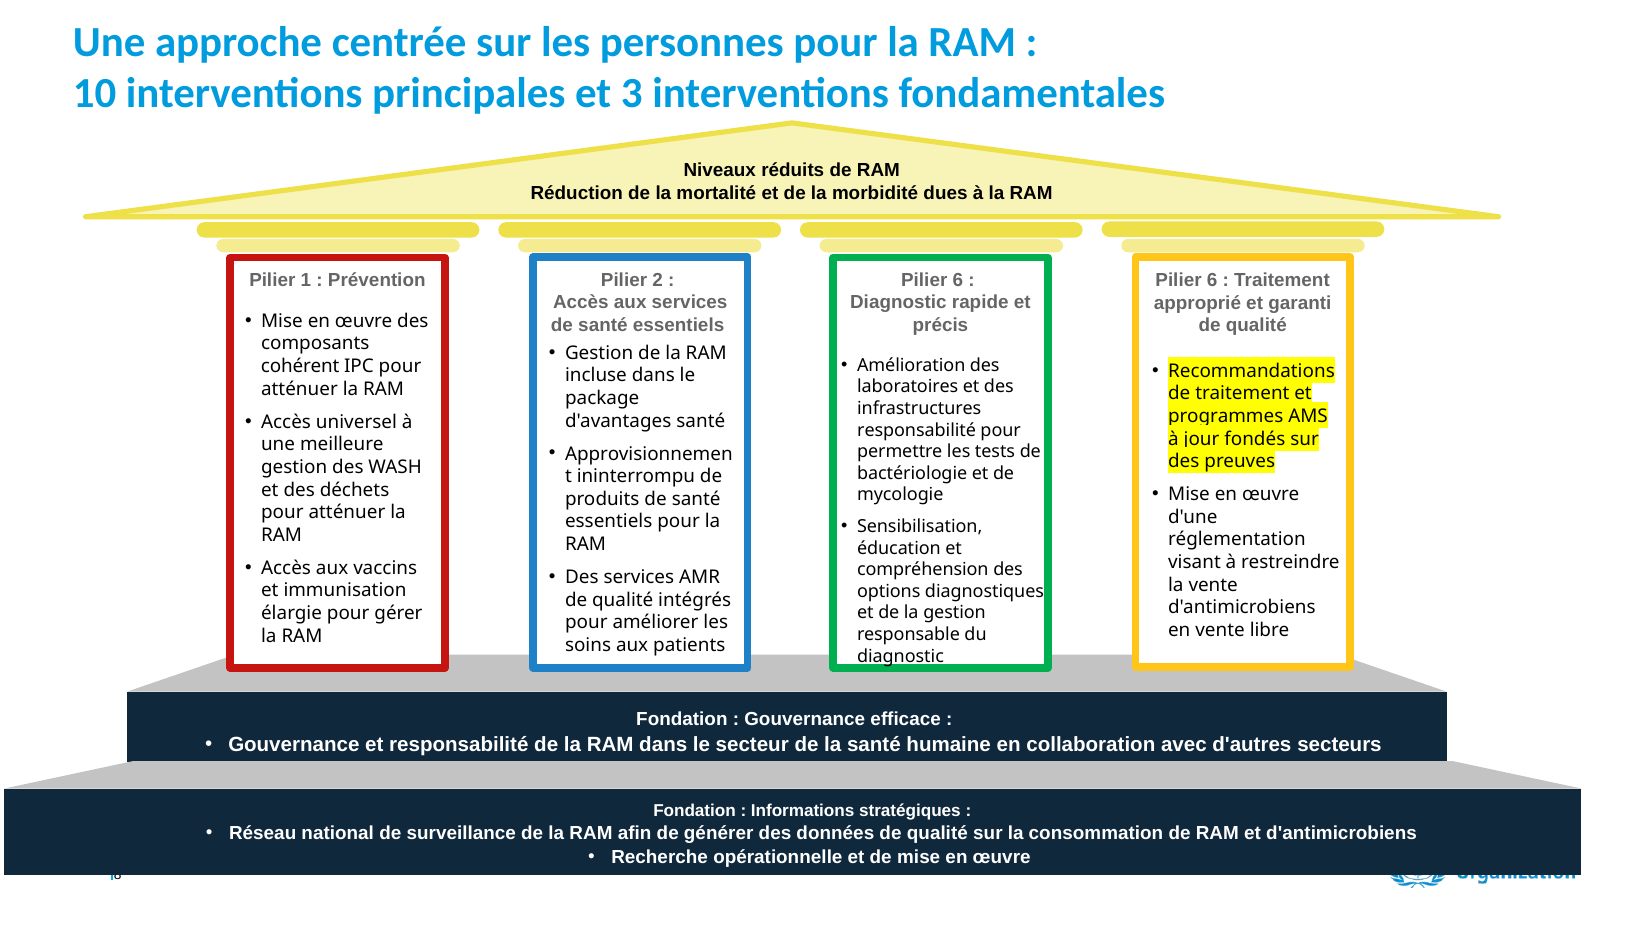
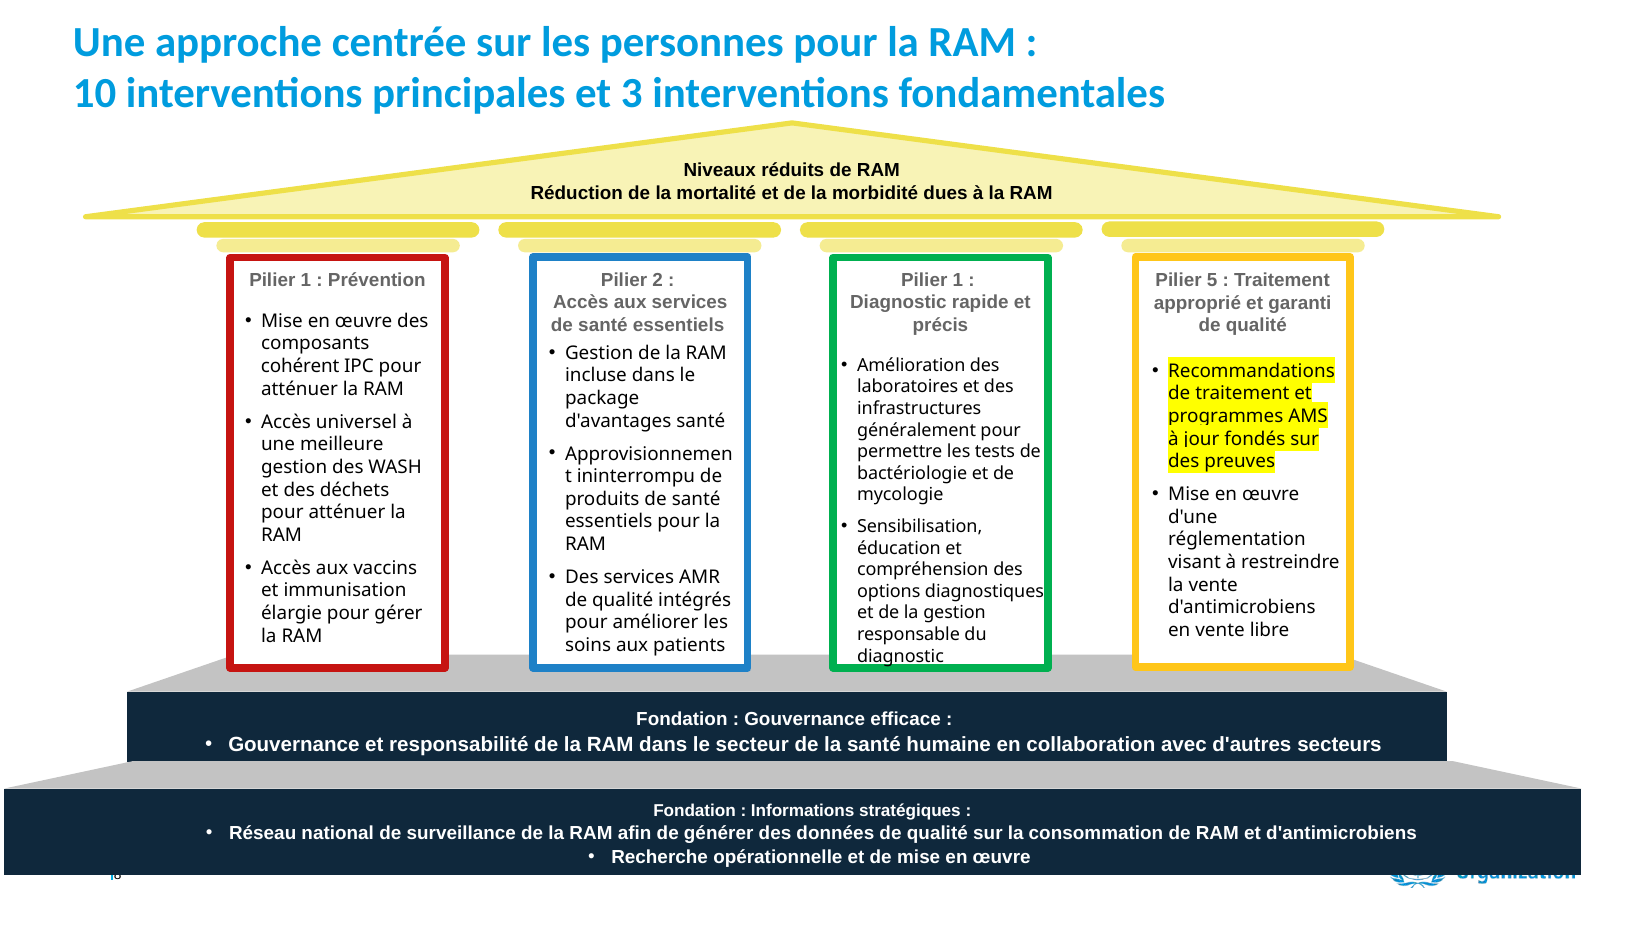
6: 6 -> 1 (958, 280)
6: 6 -> 5 (1212, 280)
responsabilité: responsabilité -> généralement (917, 430)
